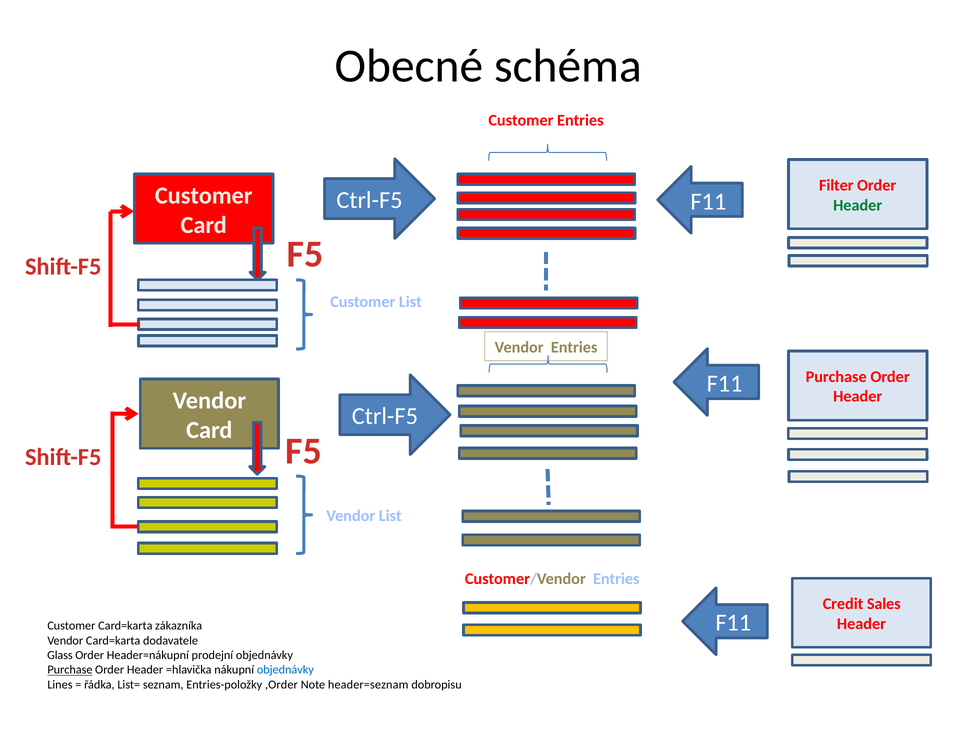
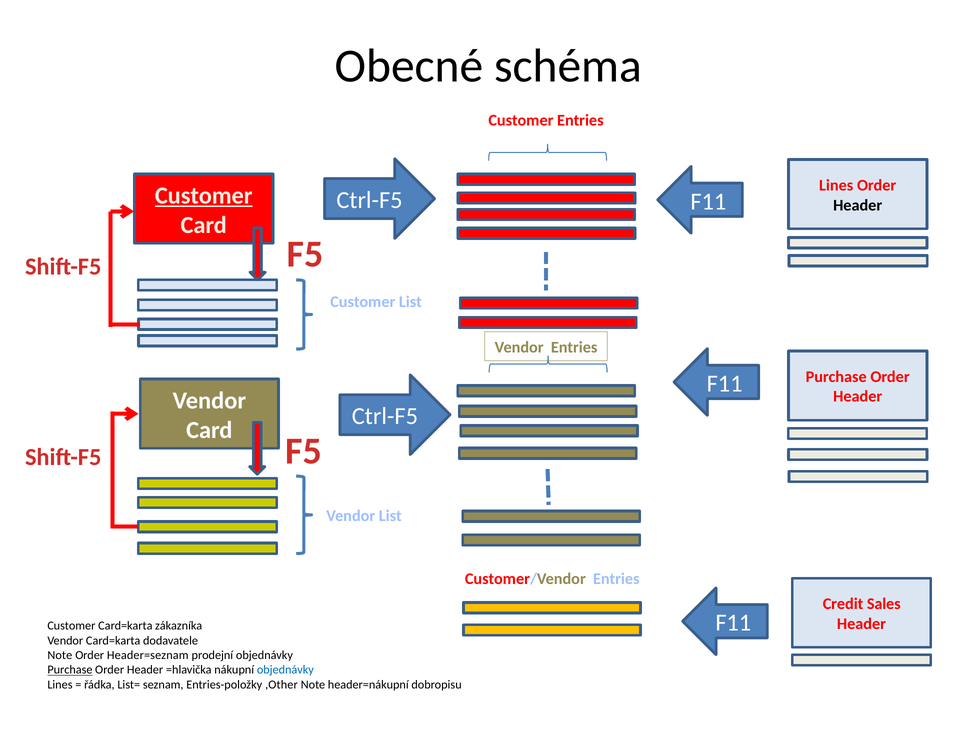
Filter: Filter -> Lines (836, 186)
Customer underline: none -> present (204, 196)
Header colour: green -> black (858, 205)
Glass: Glass -> Note (60, 655)
Header=nákupní: Header=nákupní -> Header=seznam (148, 655)
,Order: ,Order -> ,Other (281, 684)
header=seznam: header=seznam -> header=nákupní (368, 684)
